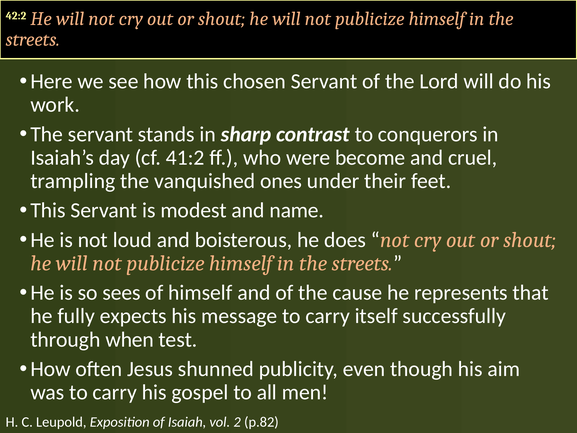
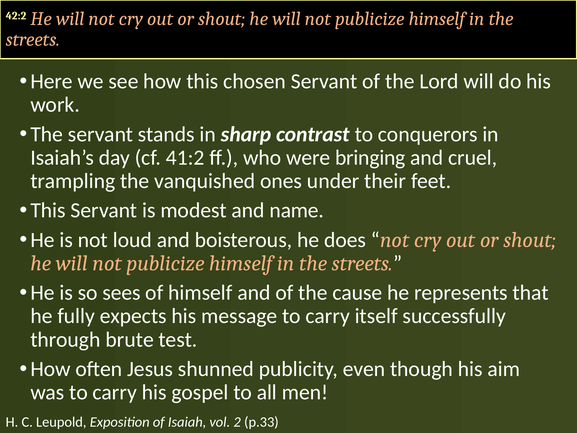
become: become -> bringing (370, 158)
when: when -> brute (130, 339)
p.82: p.82 -> p.33 (261, 422)
